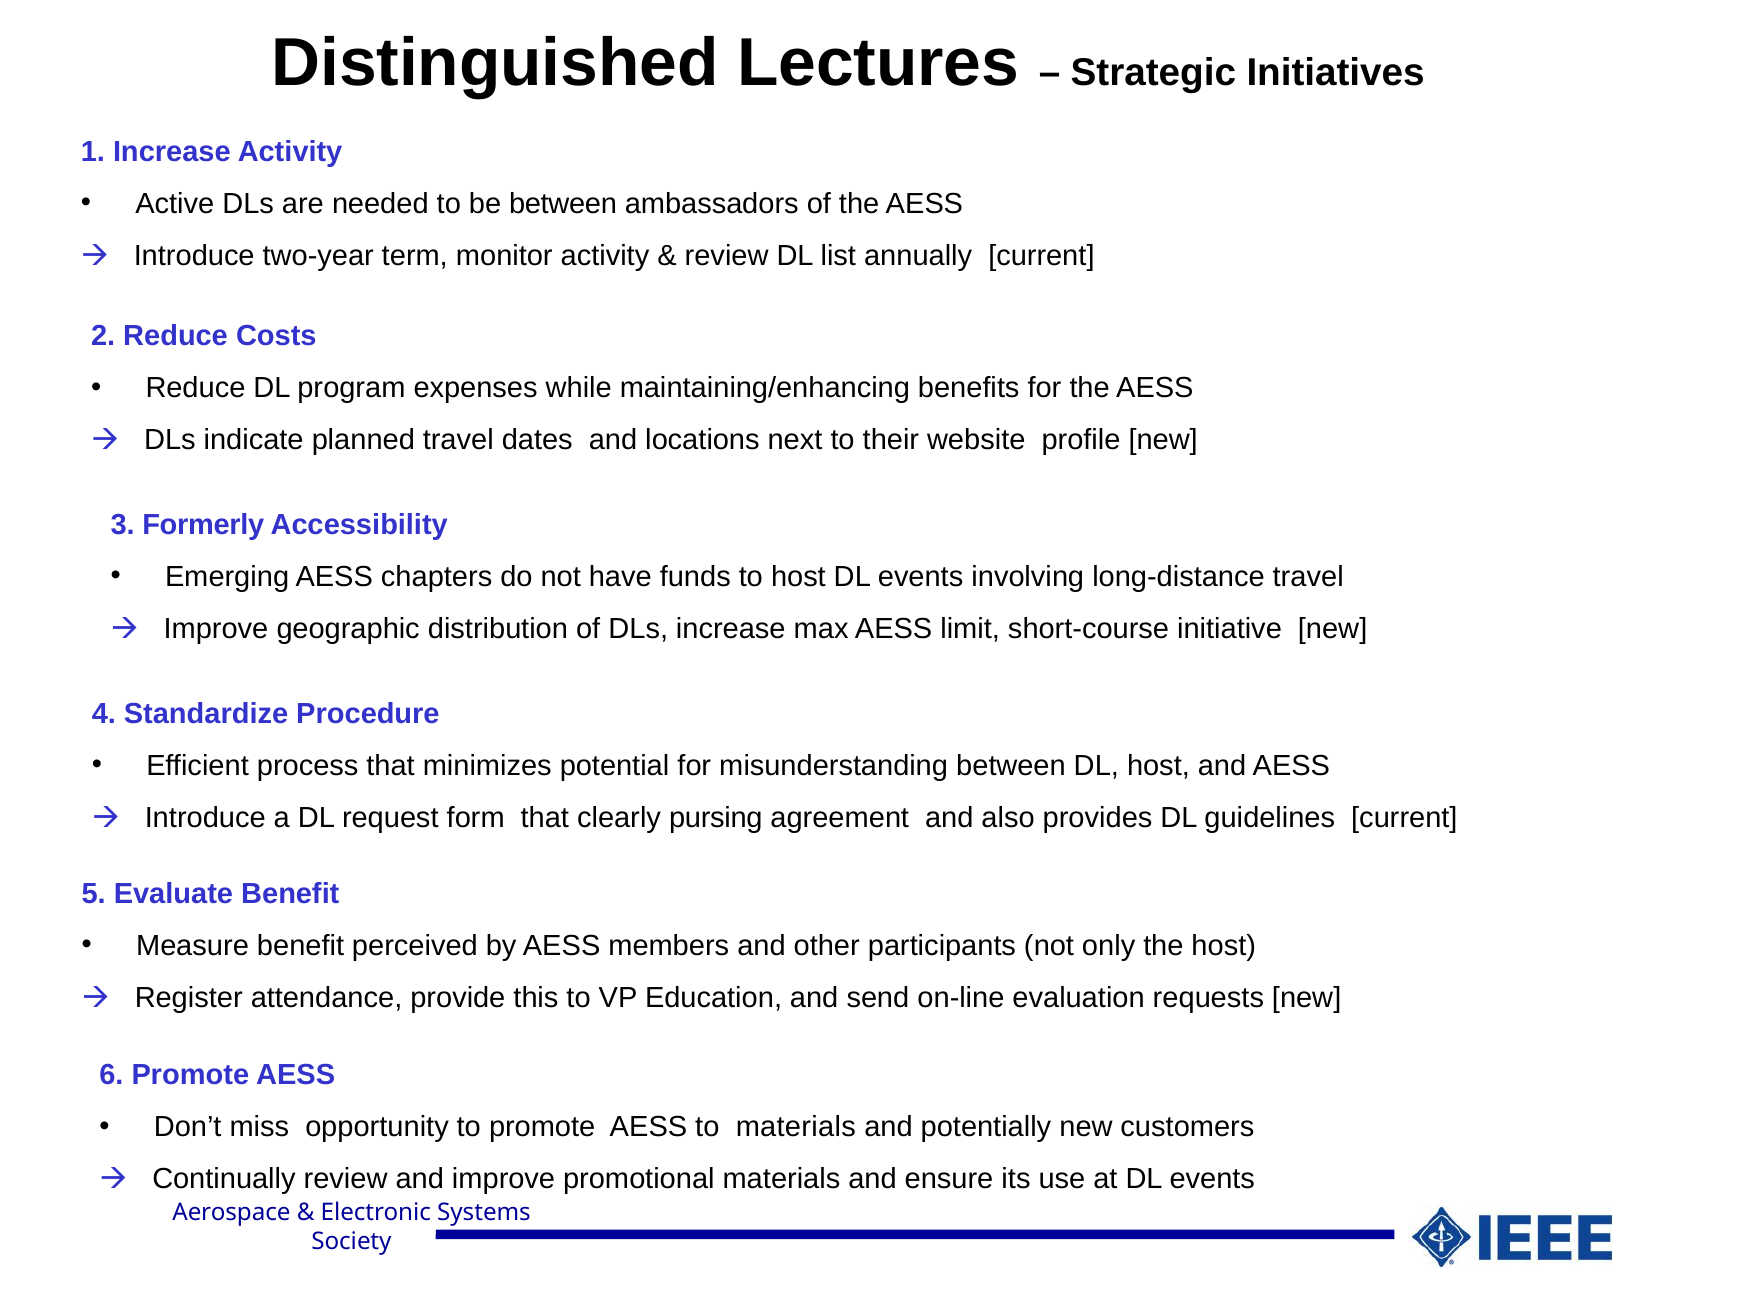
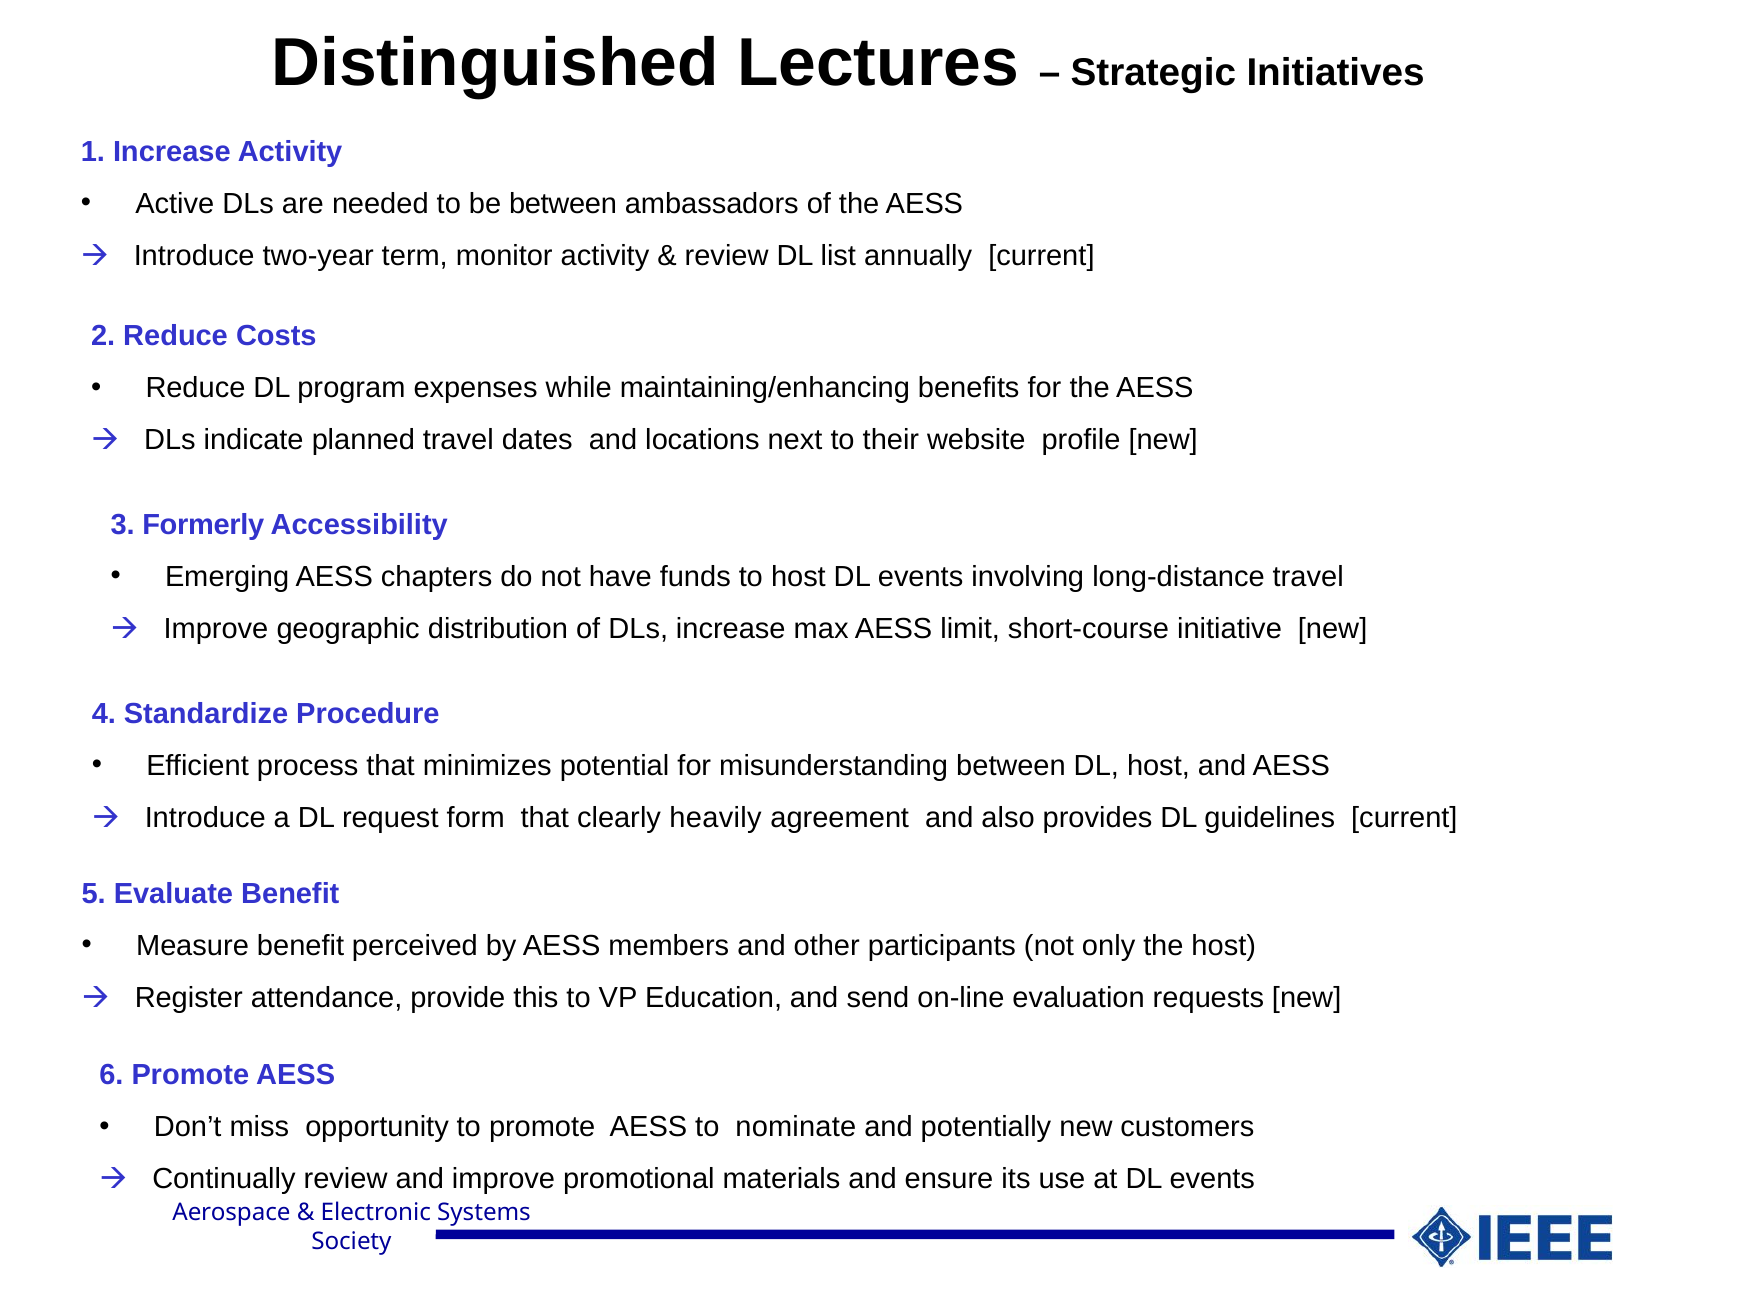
pursing: pursing -> heavily (716, 818)
to materials: materials -> nominate (796, 1127)
